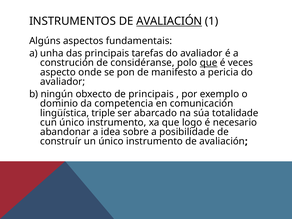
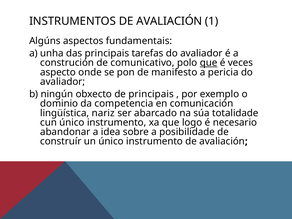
AVALIACIÓN underline: present -> none (169, 21)
considéranse: considéranse -> comunicativo (143, 63)
triple: triple -> nariz (103, 113)
